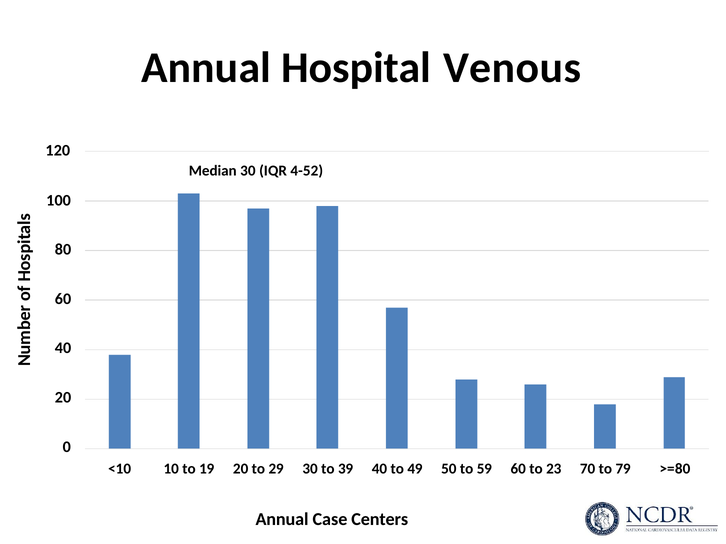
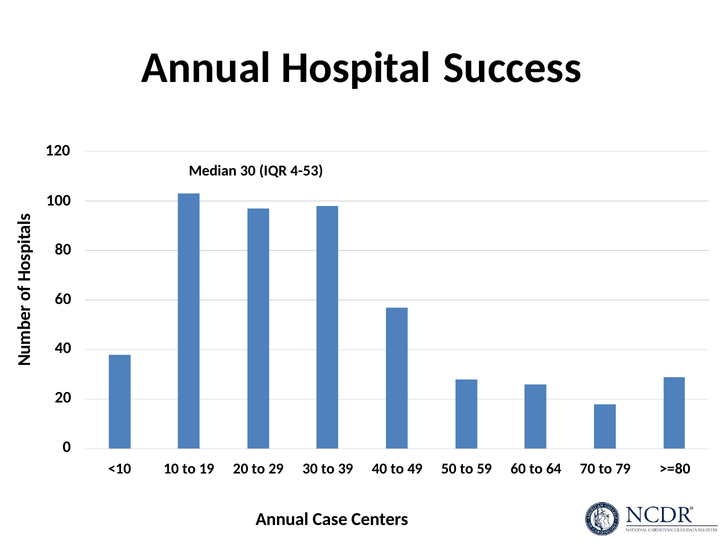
Venous: Venous -> Success (512, 68)
4-52: 4-52 -> 4-53 (307, 171)
23: 23 -> 64 (554, 469)
